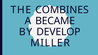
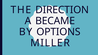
COMBINES: COMBINES -> DIRECTION (62, 10)
DEVELOP: DEVELOP -> OPTIONS (58, 32)
